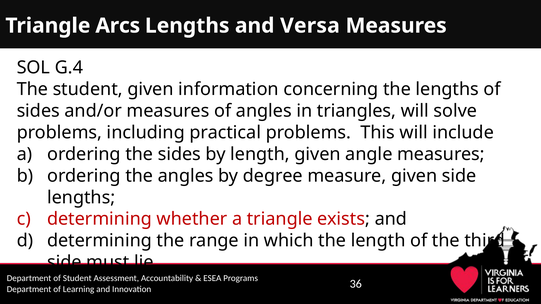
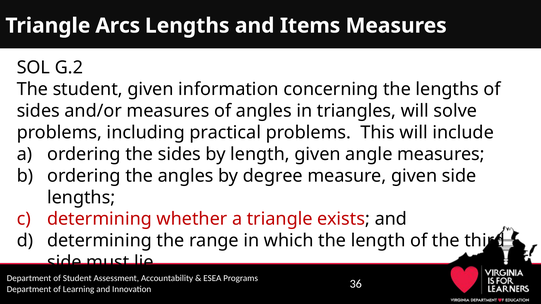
Versa: Versa -> Items (310, 26)
G.4: G.4 -> G.2 (69, 68)
